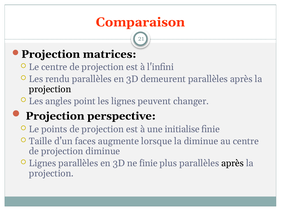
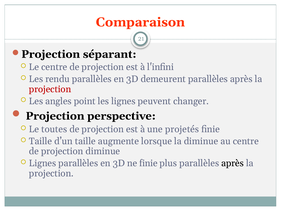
matrices: matrices -> séparant (110, 54)
projection colour: black -> red (50, 89)
points: points -> toutes (54, 129)
initialise: initialise -> projetés (182, 129)
d’un faces: faces -> taille (85, 141)
